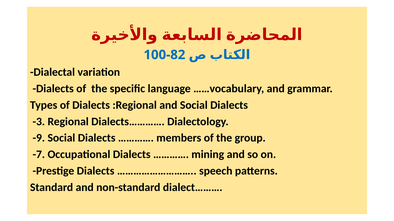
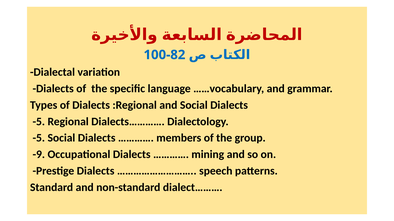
-3: -3 -> -5 (39, 122)
-9: -9 -> -5 (39, 138)
-7: -7 -> -9 (39, 155)
